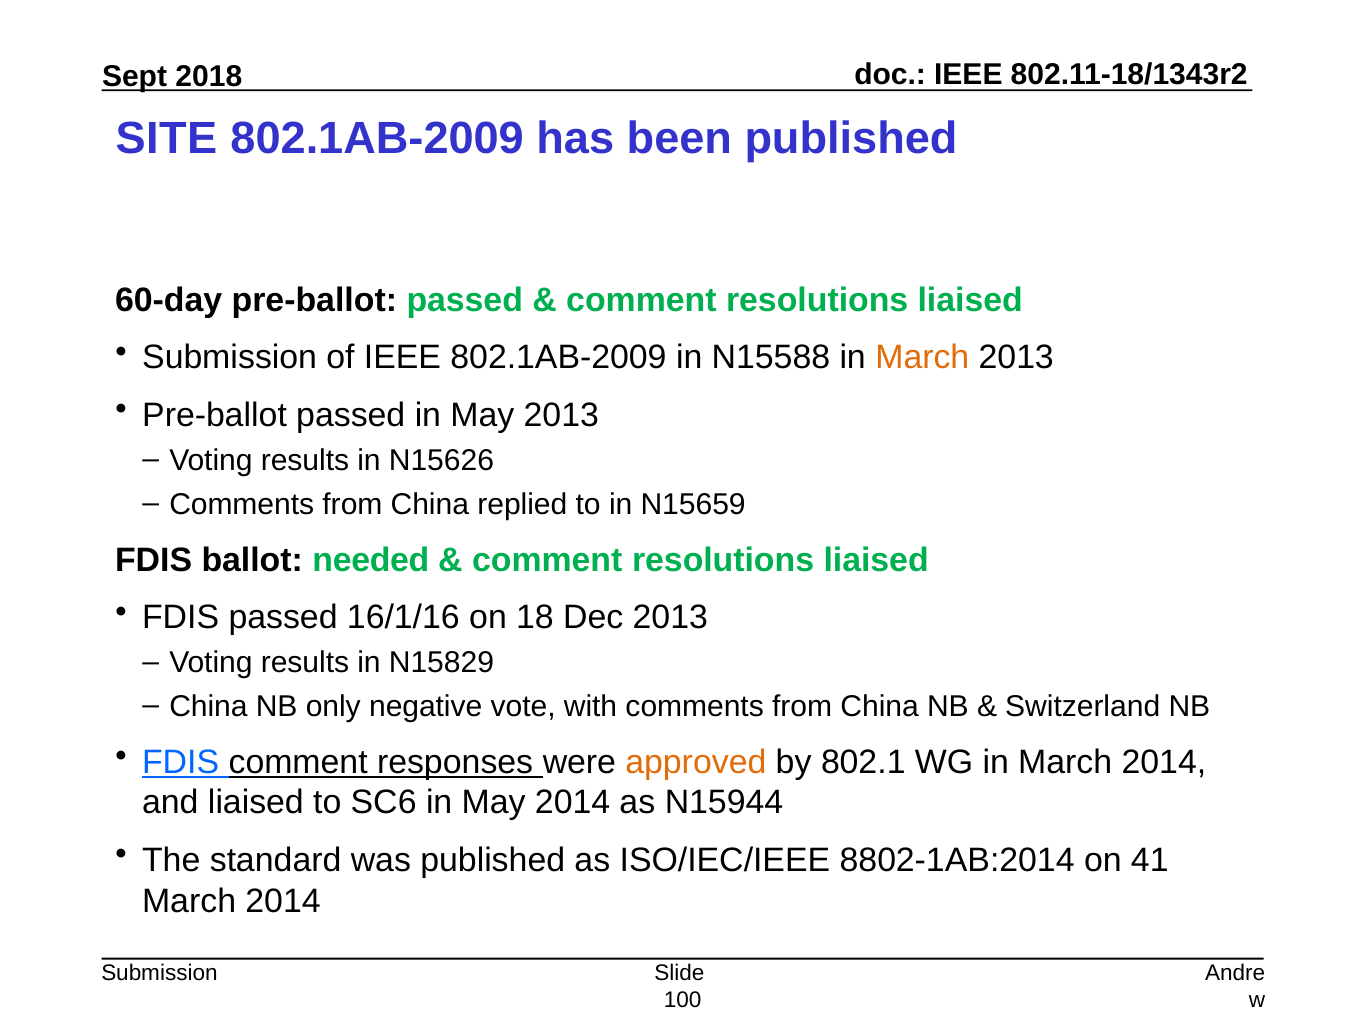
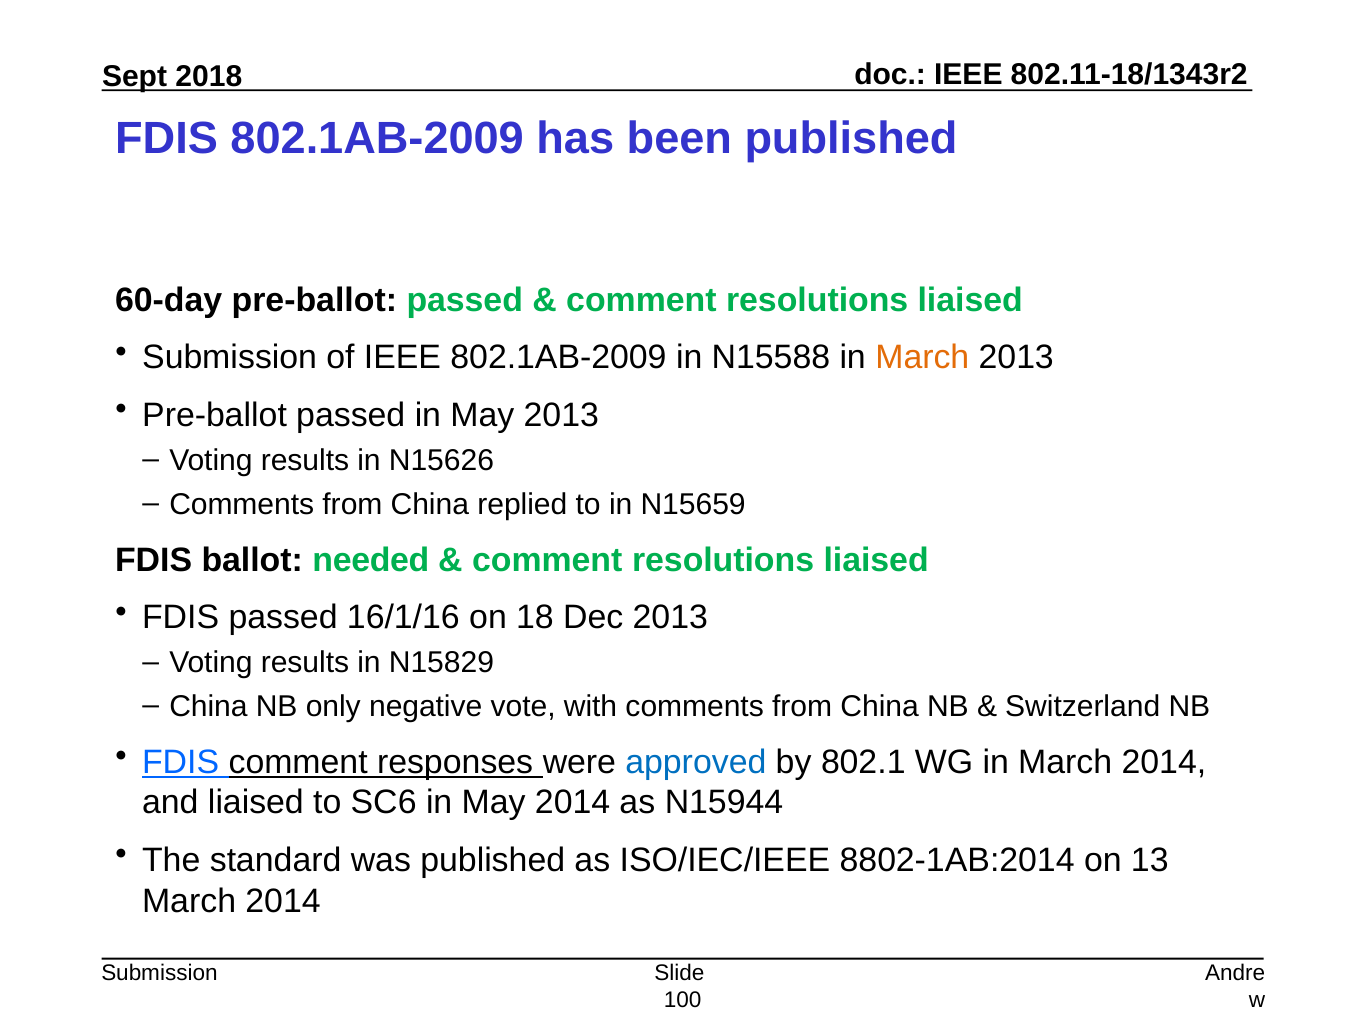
SITE: SITE -> FDIS (167, 139)
approved colour: orange -> blue (696, 763)
41: 41 -> 13 (1150, 861)
